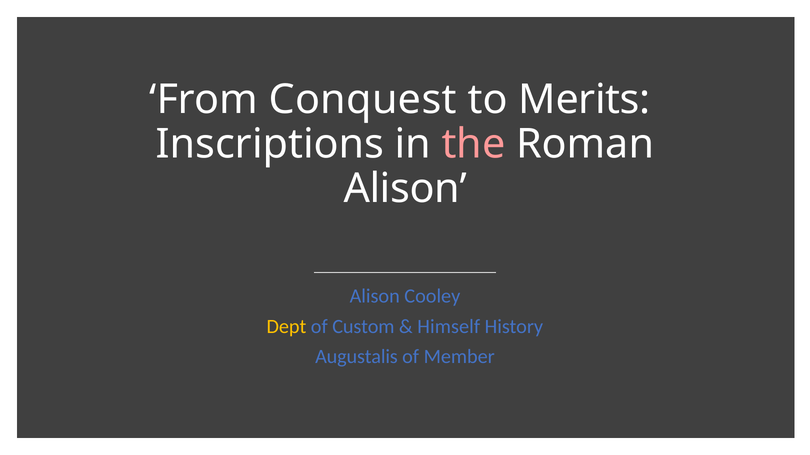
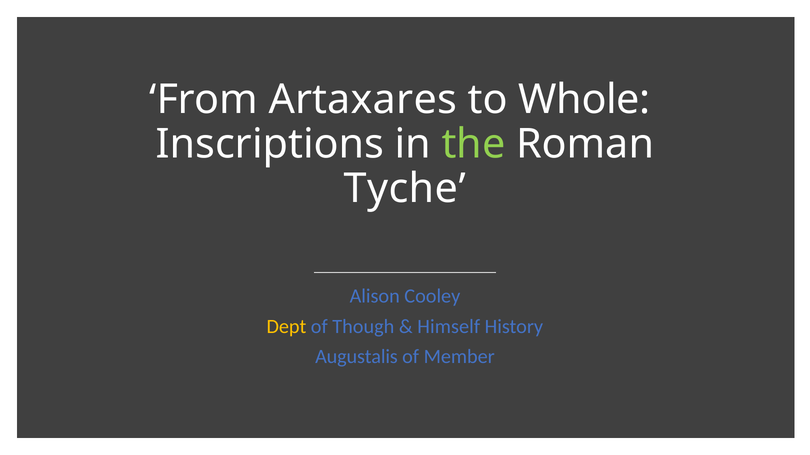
Conquest: Conquest -> Artaxares (363, 100)
Merits: Merits -> Whole (584, 100)
the colour: pink -> light green (473, 144)
Alison: Alison -> Tyche (405, 189)
Custom: Custom -> Though (363, 327)
